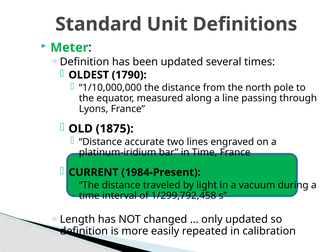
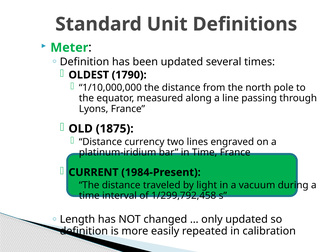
accurate: accurate -> currency (145, 142)
